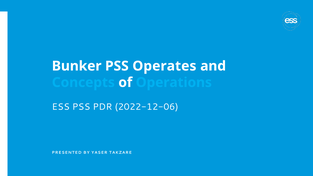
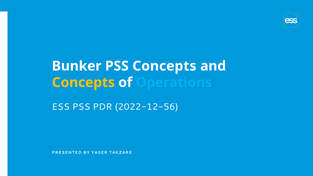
PSS Operates: Operates -> Concepts (164, 66)
Concepts colour: light blue -> yellow (83, 82)
2022-12-06: 2022-12-06 -> 2022-12-56 (147, 107)
